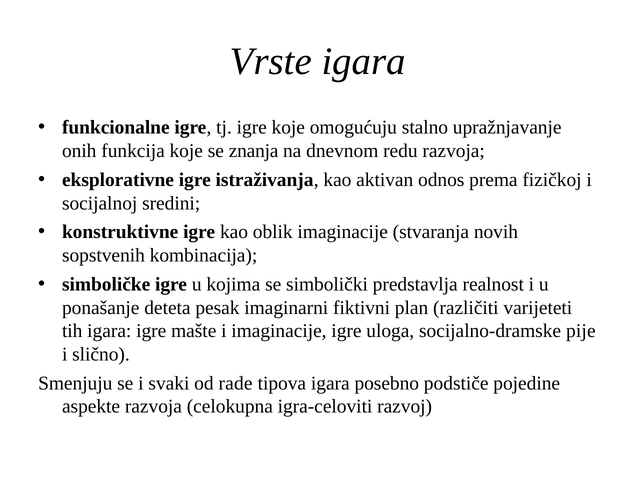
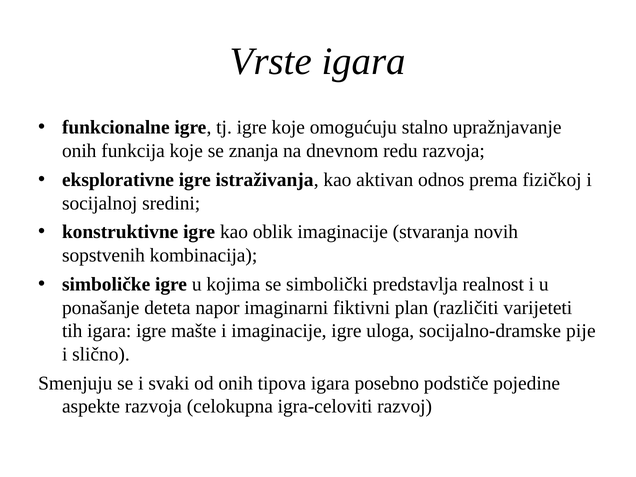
pesak: pesak -> napor (217, 308)
od rade: rade -> onih (236, 383)
